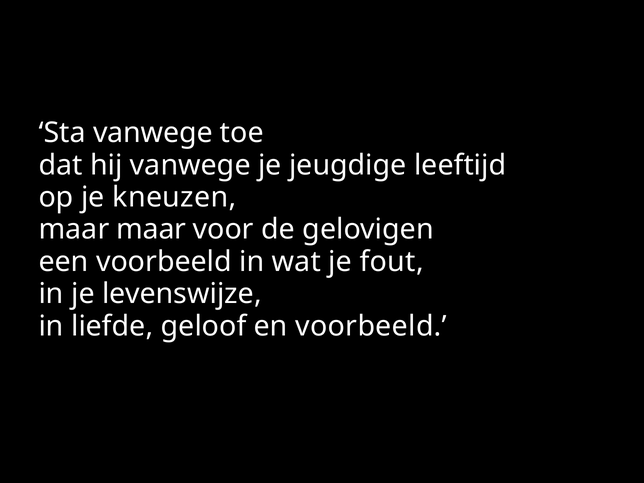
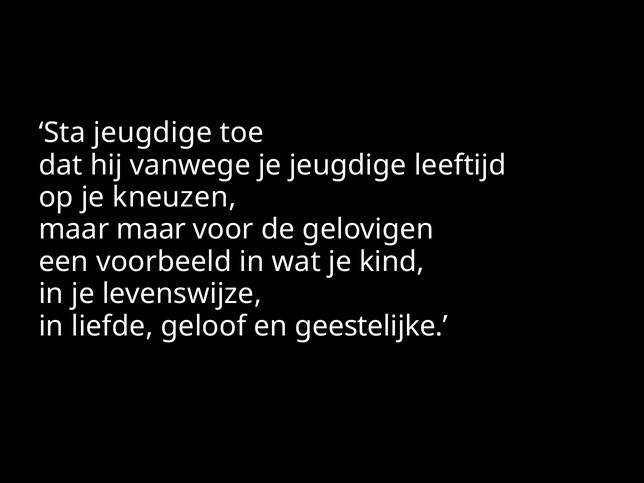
Sta vanwege: vanwege -> jeugdige (153, 133)
fout: fout -> kind (392, 262)
en voorbeeld: voorbeeld -> geestelijke (371, 326)
